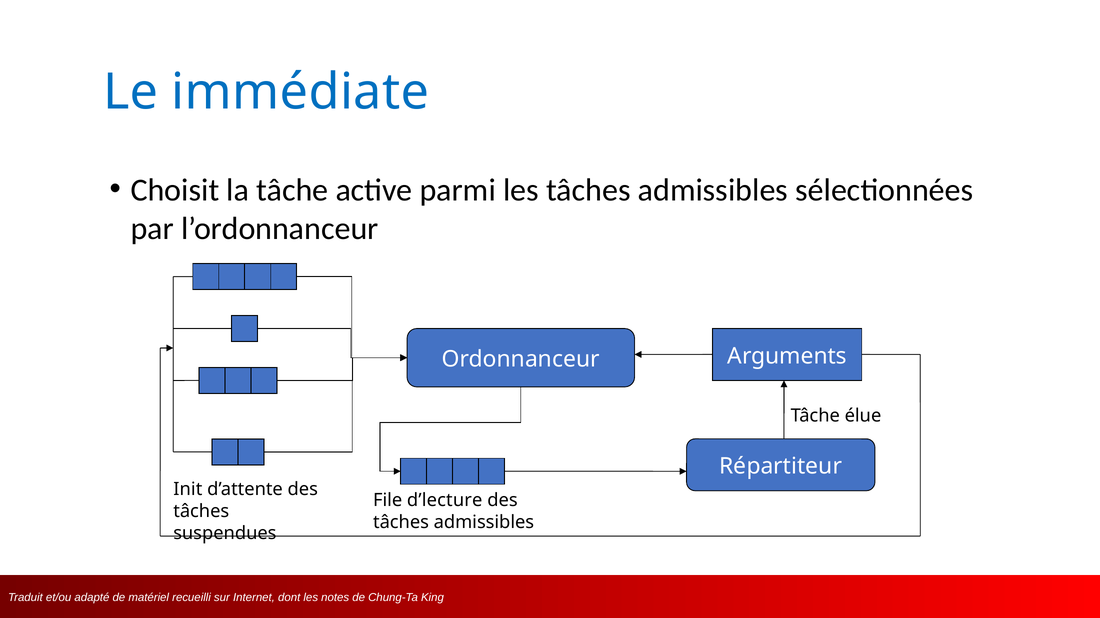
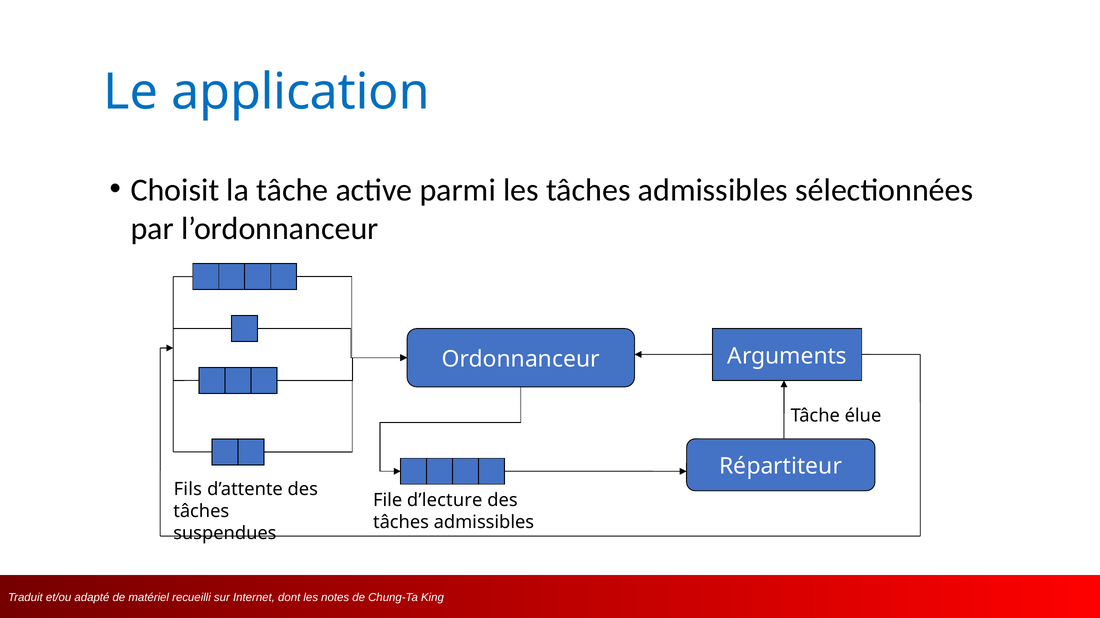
immédiate: immédiate -> application (301, 92)
Init: Init -> Fils (188, 490)
